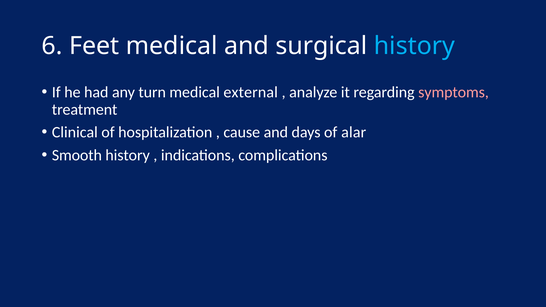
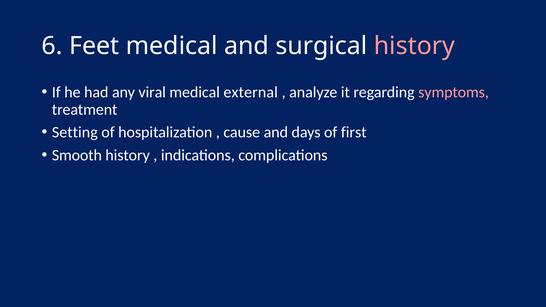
history colour: light blue -> pink (414, 46)
turn: turn -> viral (152, 92)
Clinical: Clinical -> Setting (75, 132)
alar: alar -> first (354, 132)
